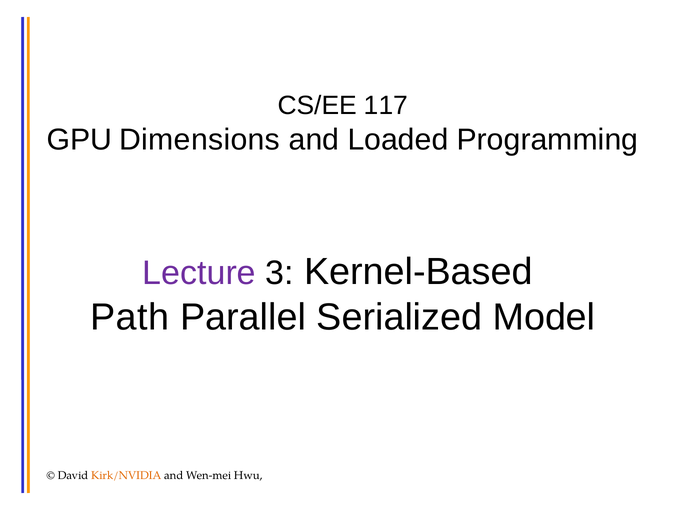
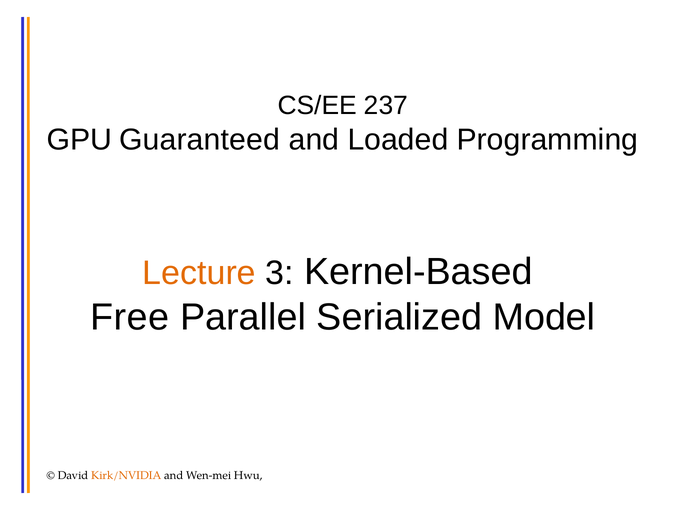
117: 117 -> 237 (386, 106)
Dimensions: Dimensions -> Guaranteed (200, 140)
Lecture colour: purple -> orange (199, 273)
Path: Path -> Free (130, 317)
